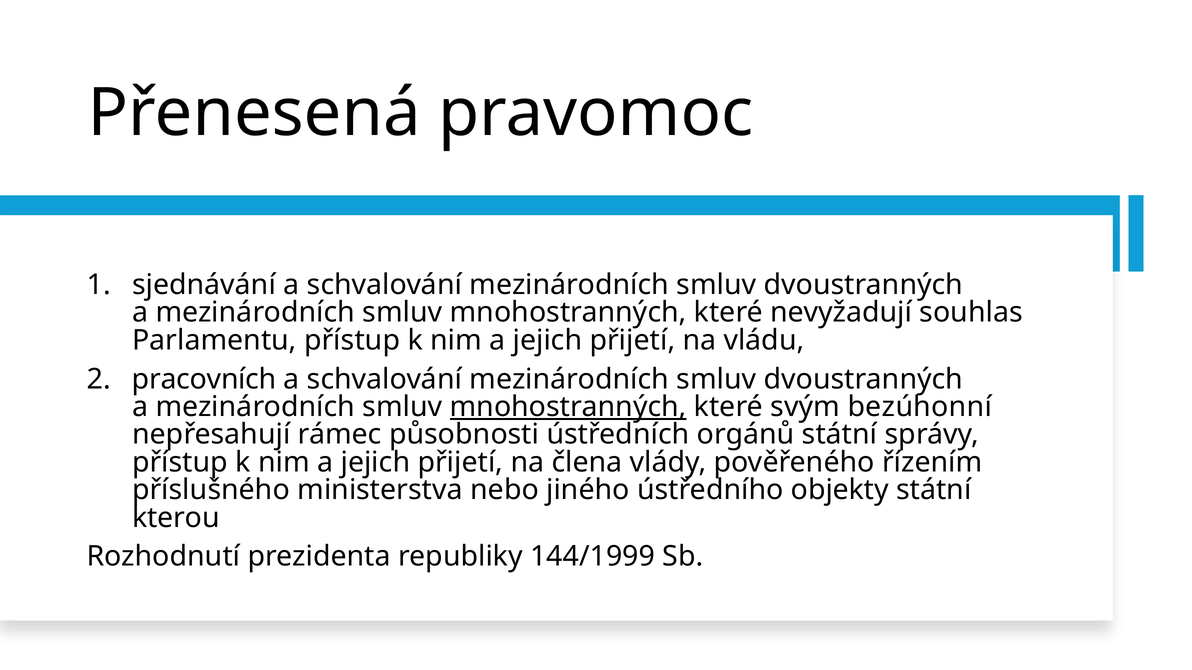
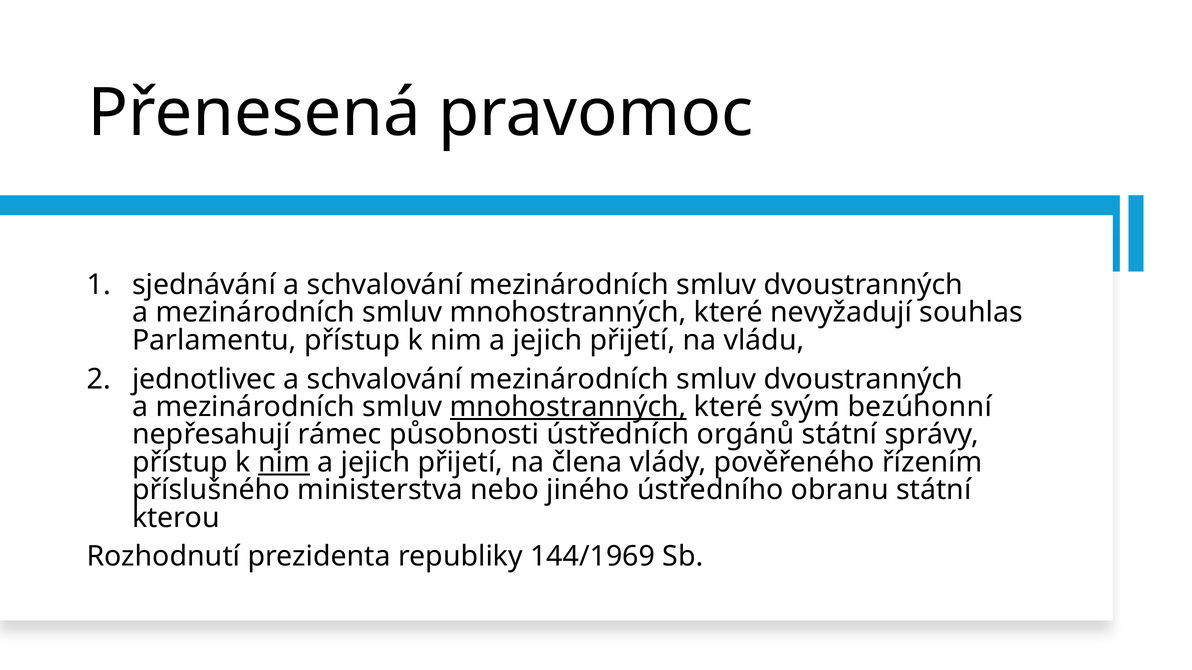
pracovních: pracovních -> jednotlivec (204, 379)
nim underline: none -> present (284, 463)
objekty: objekty -> obranu (840, 490)
144/1999: 144/1999 -> 144/1969 (593, 557)
